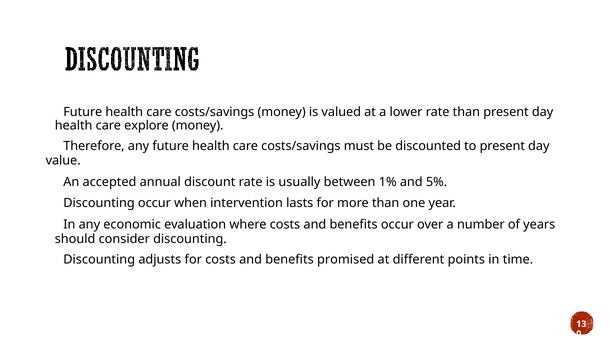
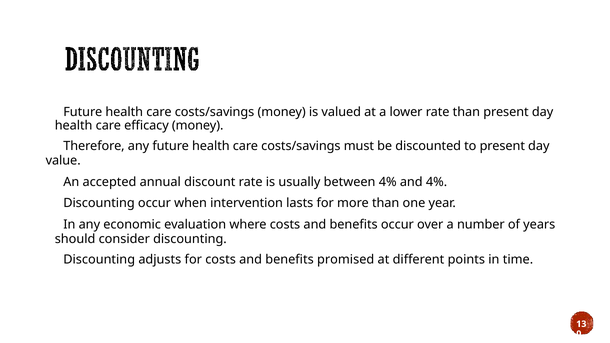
explore: explore -> efficacy (146, 126)
between 1%: 1% -> 4% (388, 182)
and 5%: 5% -> 4% (437, 182)
